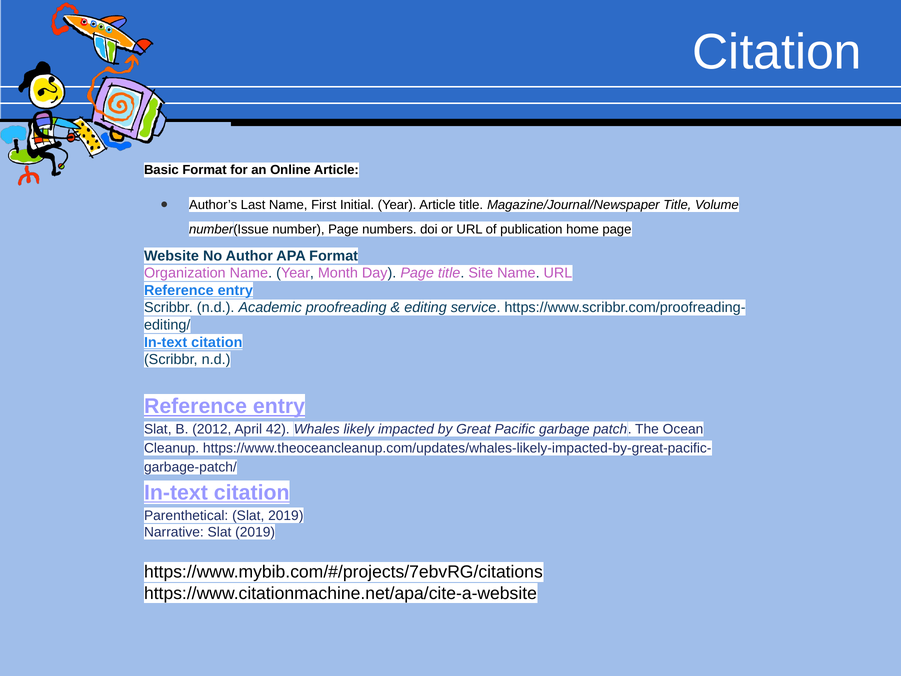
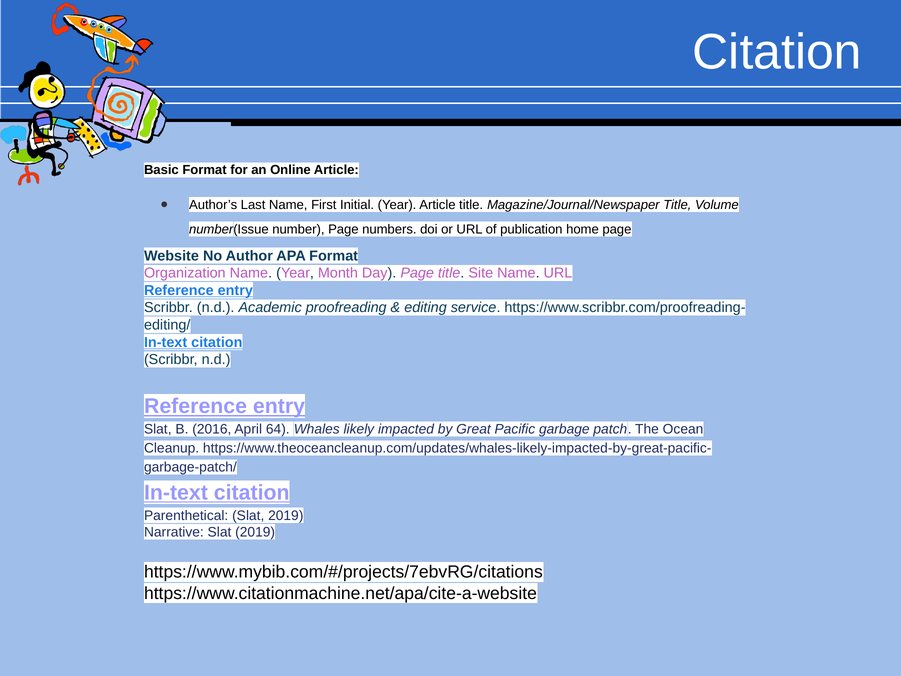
2012: 2012 -> 2016 (212, 429)
42: 42 -> 64 (278, 429)
